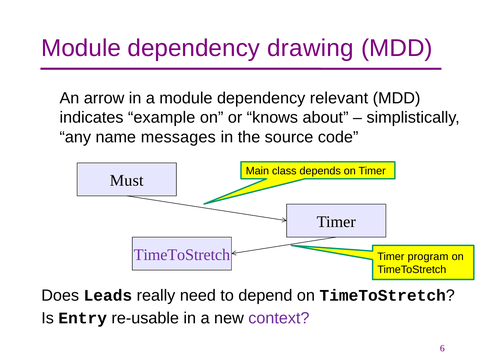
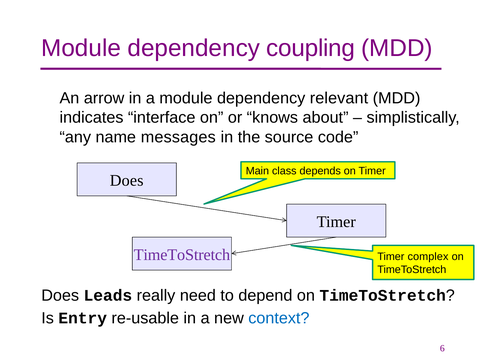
drawing: drawing -> coupling (311, 48)
example: example -> interface (162, 118)
Must: Must -> Does (127, 181)
program: program -> complex (428, 257)
context colour: purple -> blue (279, 319)
